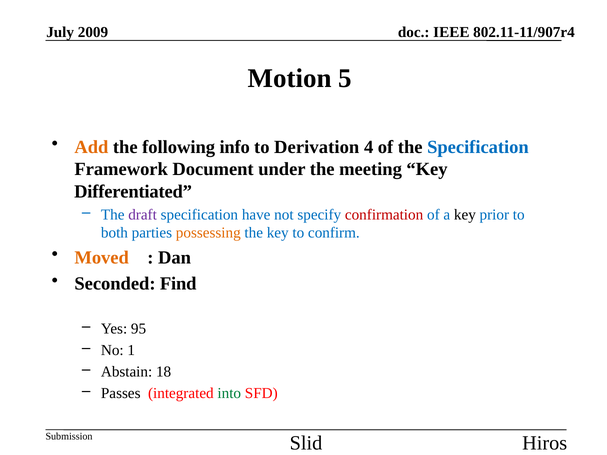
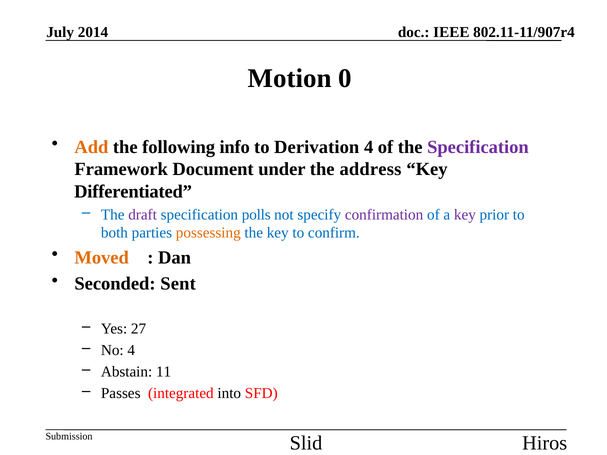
2009: 2009 -> 2014 (93, 32)
5: 5 -> 0 (345, 78)
Specification colour: blue -> purple (478, 147)
meeting: meeting -> address (370, 169)
have: have -> polls (256, 215)
confirmation colour: red -> purple (384, 215)
key colour: black -> purple (465, 215)
Find: Find -> Sent (178, 284)
95: 95 -> 27 (139, 329)
No 1: 1 -> 4 (131, 350)
18: 18 -> 11 (164, 372)
into colour: green -> black (229, 394)
